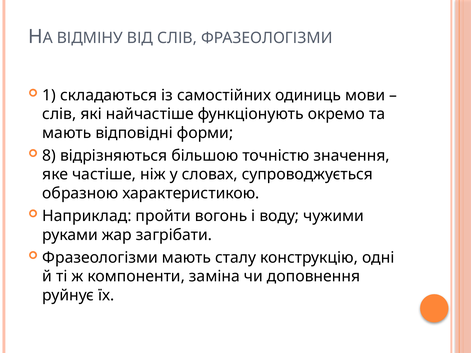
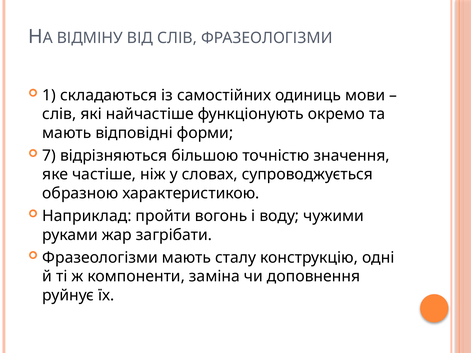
8: 8 -> 7 (49, 156)
